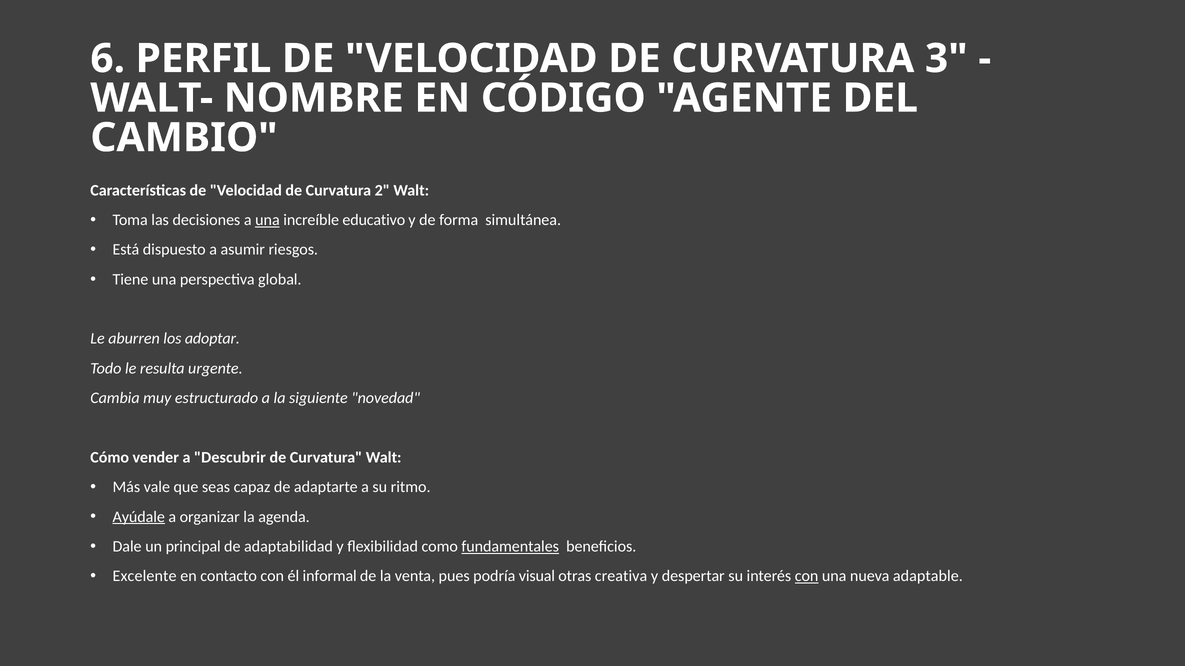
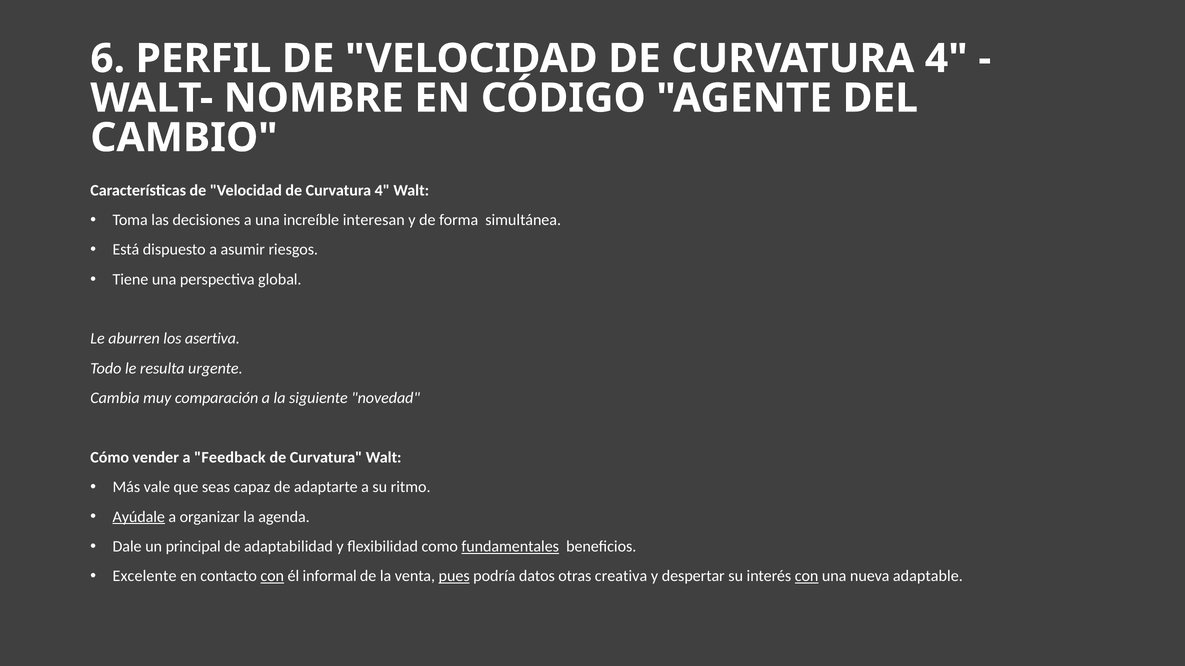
3: 3 -> 4 (946, 59)
2: 2 -> 4 (382, 190)
una underline: present -> none (267, 220)
educativo: educativo -> interesan (374, 220)
adoptar: adoptar -> asertiva (212, 339)
estructurado: estructurado -> comparación (217, 398)
Descubrir: Descubrir -> Feedback (230, 458)
con underline: none -> present (272, 577)
pues underline: none -> present (454, 577)
visual: visual -> datos (537, 577)
